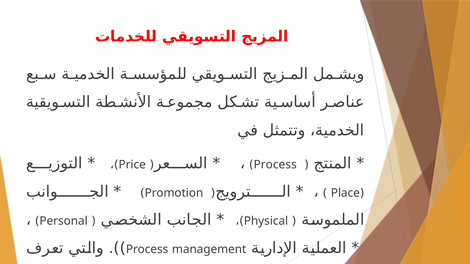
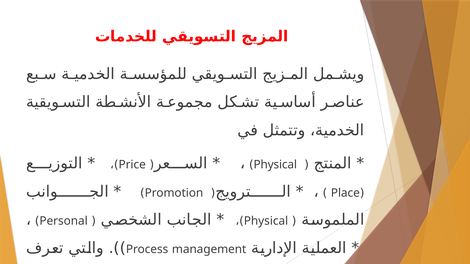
Process: Process -> Physical (275, 165)
